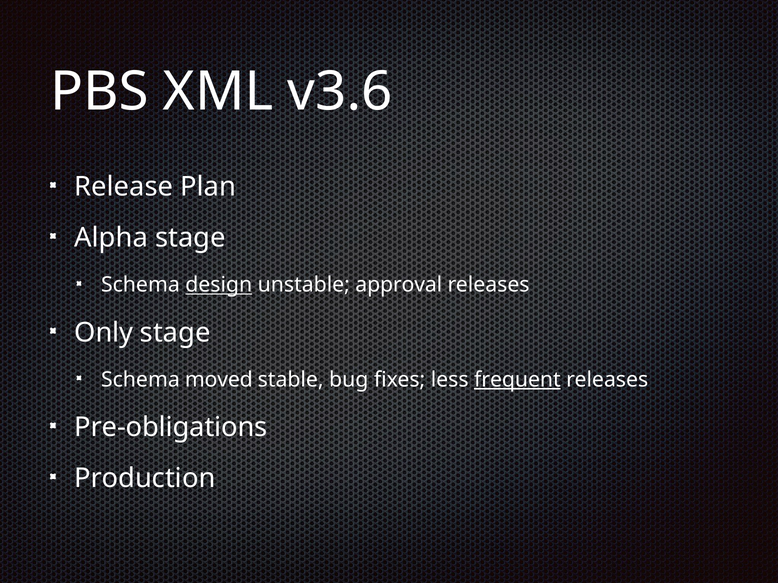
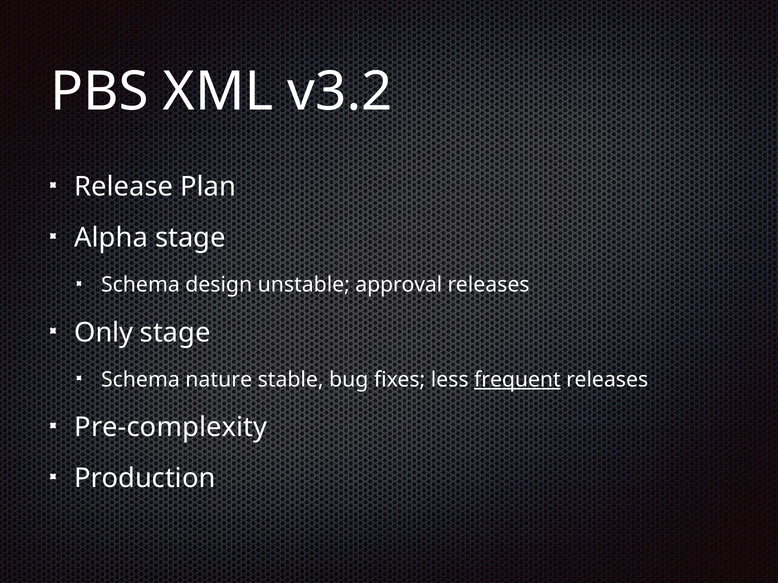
v3.6: v3.6 -> v3.2 (340, 92)
design underline: present -> none (219, 285)
moved: moved -> nature (219, 380)
Pre-obligations: Pre-obligations -> Pre-complexity (171, 428)
